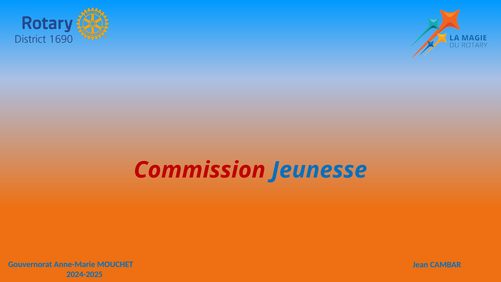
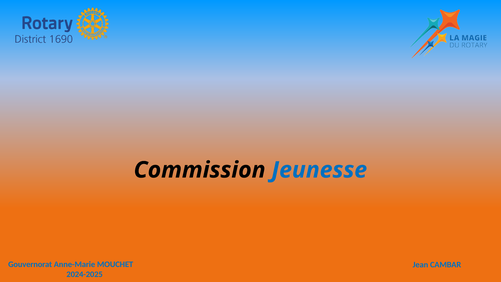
Commission colour: red -> black (200, 170)
